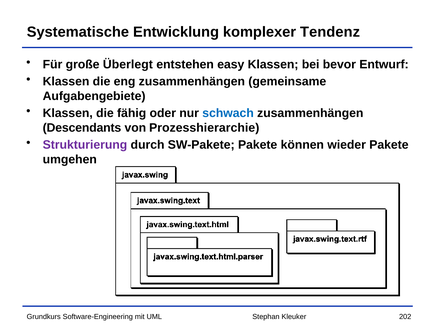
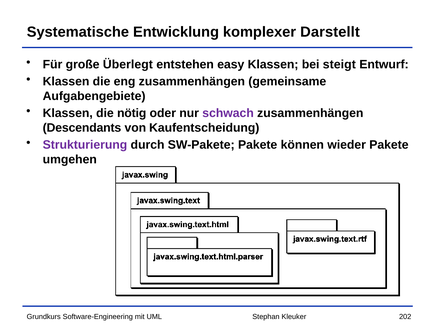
Tendenz: Tendenz -> Darstellt (330, 32)
bevor: bevor -> steigt (339, 64)
fähig: fähig -> nötig (132, 113)
schwach colour: blue -> purple (228, 113)
Prozesshierarchie: Prozesshierarchie -> Kaufentscheidung (204, 128)
